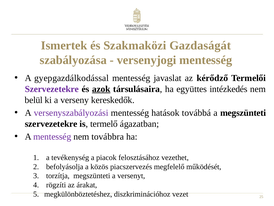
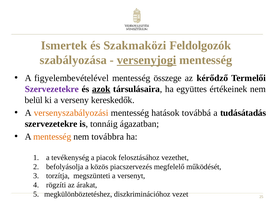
Gazdaságát: Gazdaságát -> Feldolgozók (200, 45)
versenyjogi underline: none -> present (147, 60)
gyepgazdálkodással: gyepgazdálkodással -> figyelembevételével (72, 78)
javaslat: javaslat -> összege (168, 78)
intézkedés: intézkedés -> értékeinek (229, 89)
versenyszabályozási colour: purple -> orange (71, 113)
a megszünteti: megszünteti -> tudásátadás (243, 113)
termelő: termelő -> tonnáig (104, 123)
mentesség colour: purple -> orange (52, 136)
